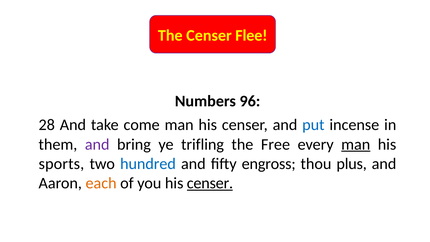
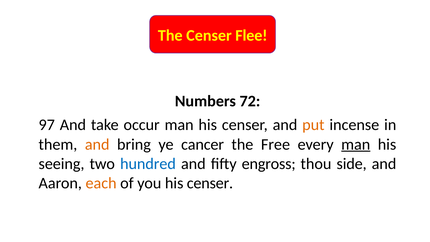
96: 96 -> 72 (250, 101)
28: 28 -> 97 (47, 125)
come: come -> occur (142, 125)
put colour: blue -> orange (313, 125)
and colour: purple -> orange (97, 144)
trifling: trifling -> cancer (203, 144)
sports: sports -> seeing (62, 164)
plus: plus -> side (352, 164)
censer underline: present -> none (210, 183)
